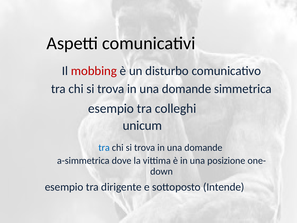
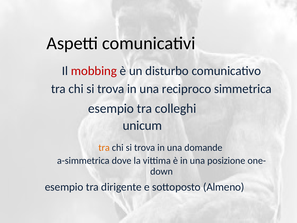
domande: domande -> reciproco (187, 89)
tra colour: blue -> orange (104, 147)
Intende: Intende -> Almeno (224, 187)
